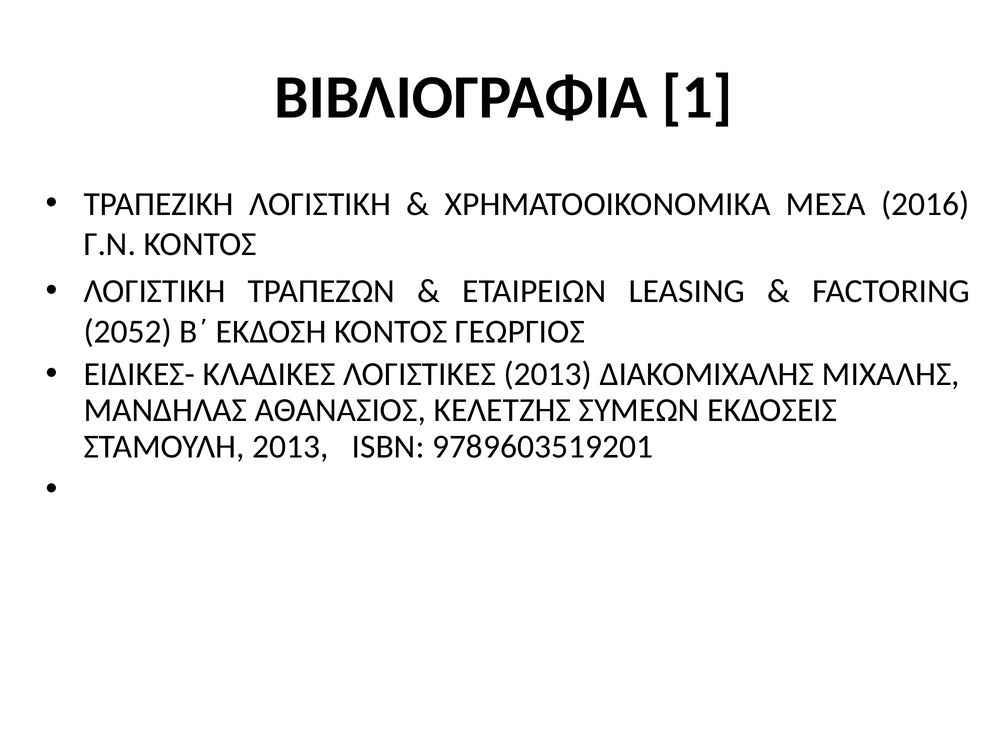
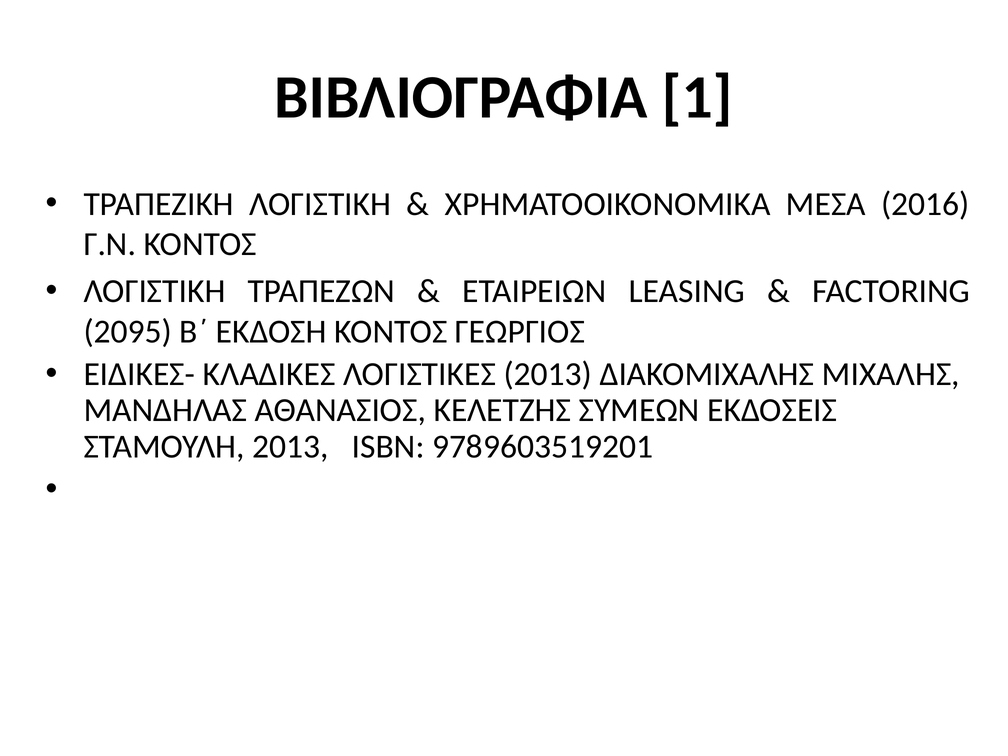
2052: 2052 -> 2095 (128, 332)
